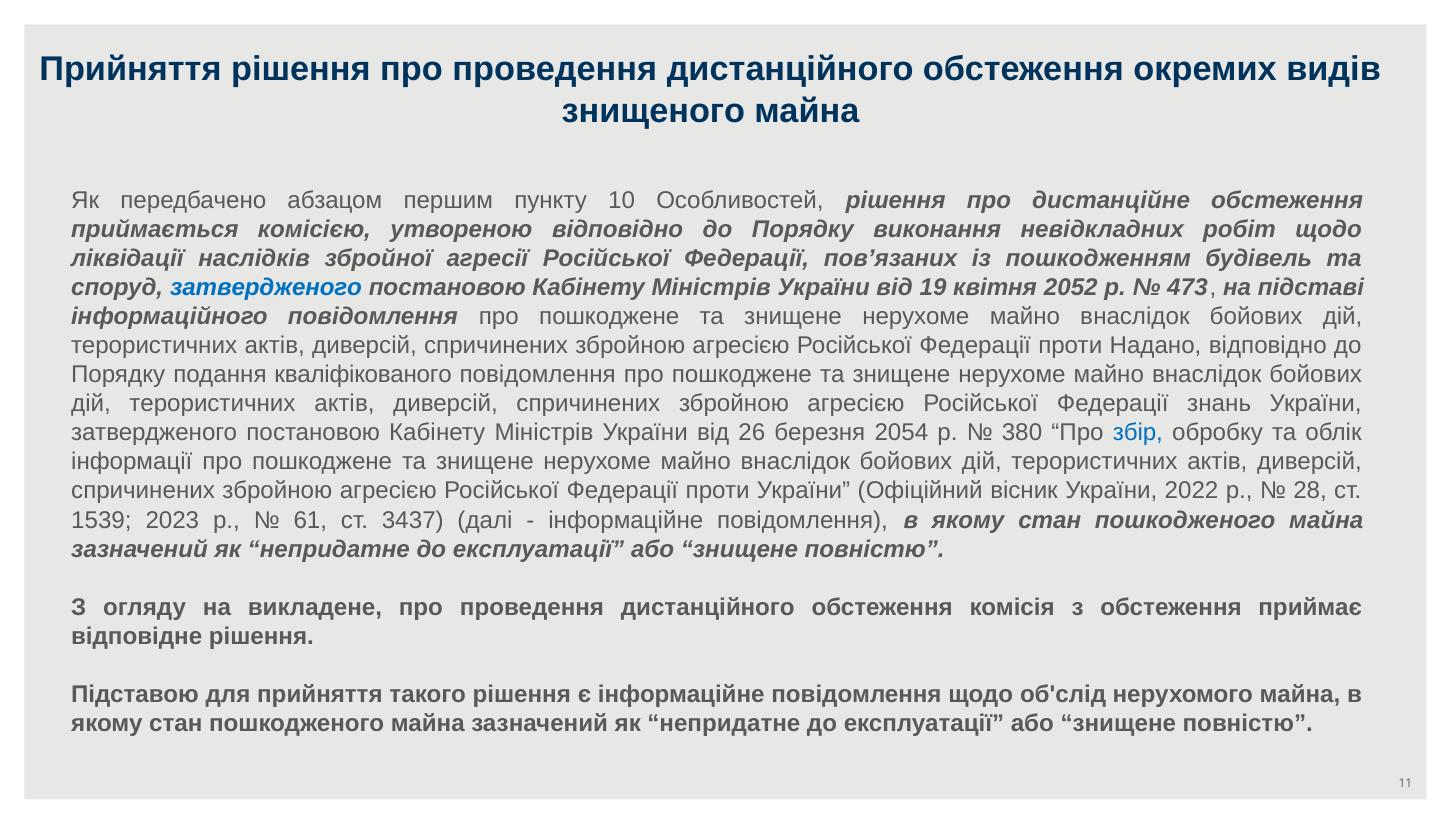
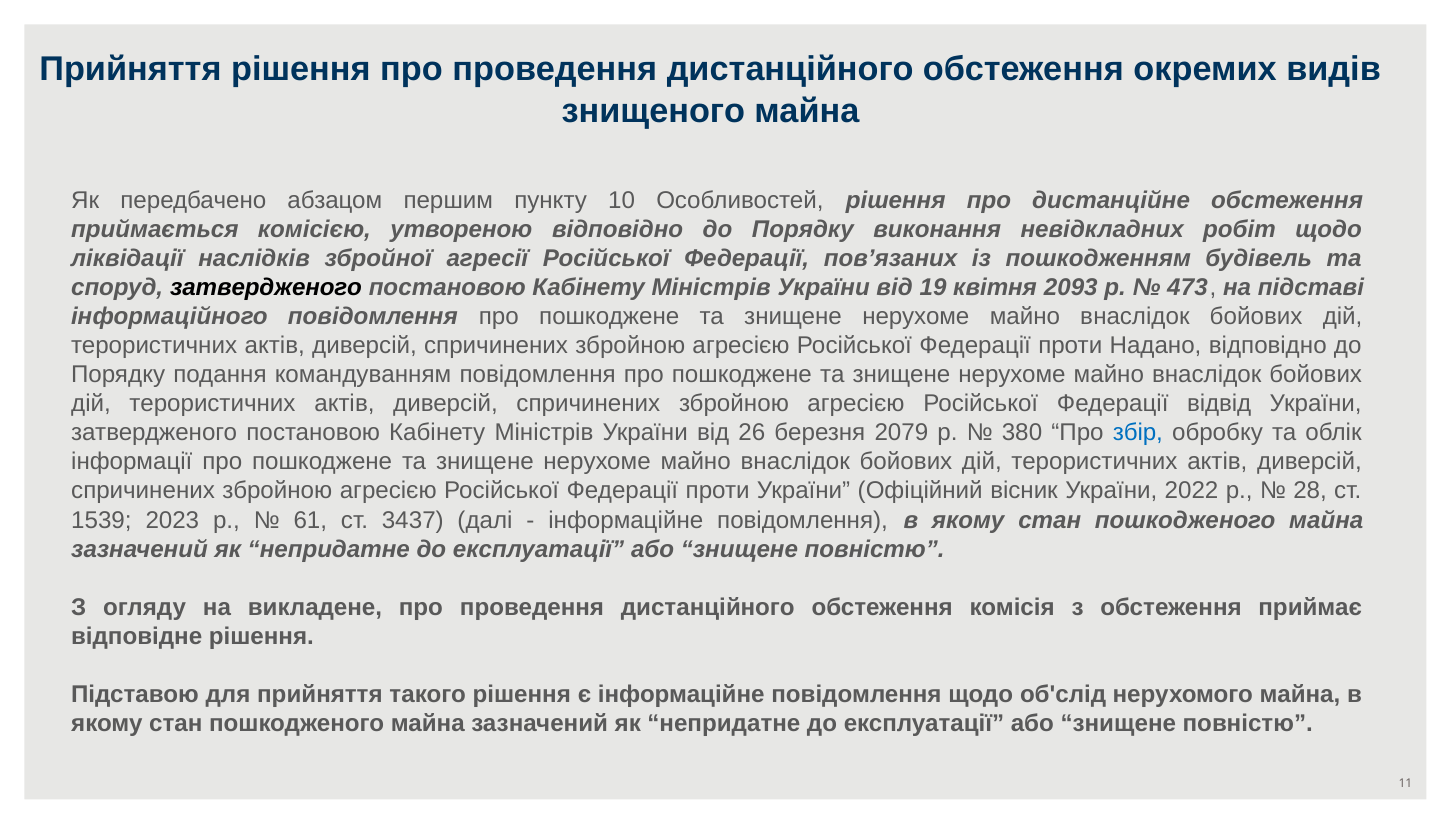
затвердженого colour: blue -> black (266, 288)
2052: 2052 -> 2093 (1071, 288)
кваліфікованого: кваліфікованого -> командуванням (363, 375)
знань: знань -> відвід (1219, 404)
2054: 2054 -> 2079 (901, 433)
